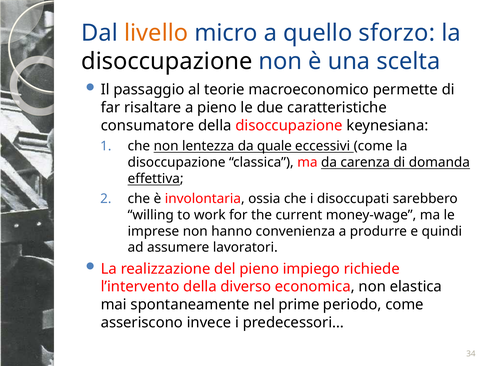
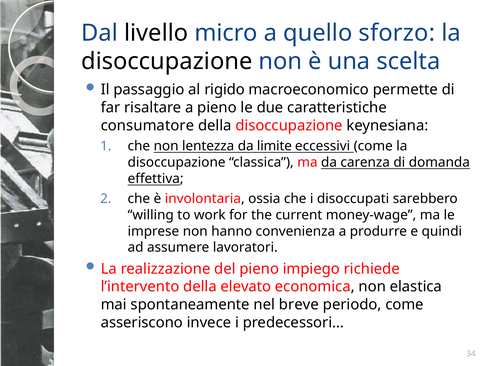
livello colour: orange -> black (156, 33)
teorie: teorie -> rigido (225, 89)
quale: quale -> limite (274, 146)
diverso: diverso -> elevato (246, 286)
prime: prime -> breve (299, 304)
